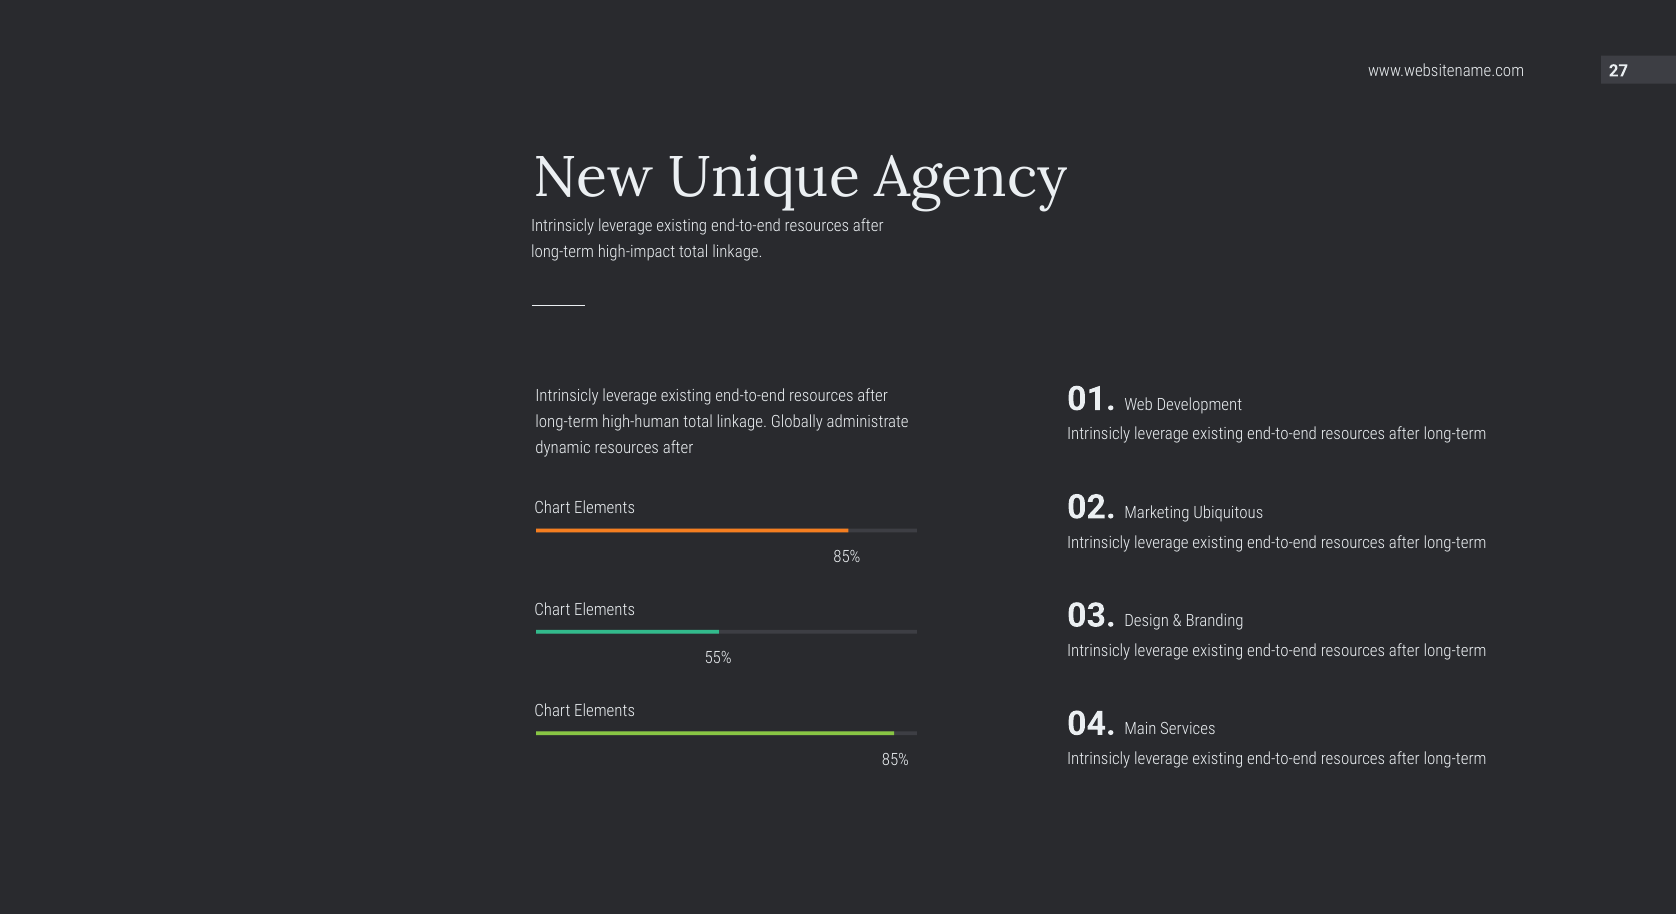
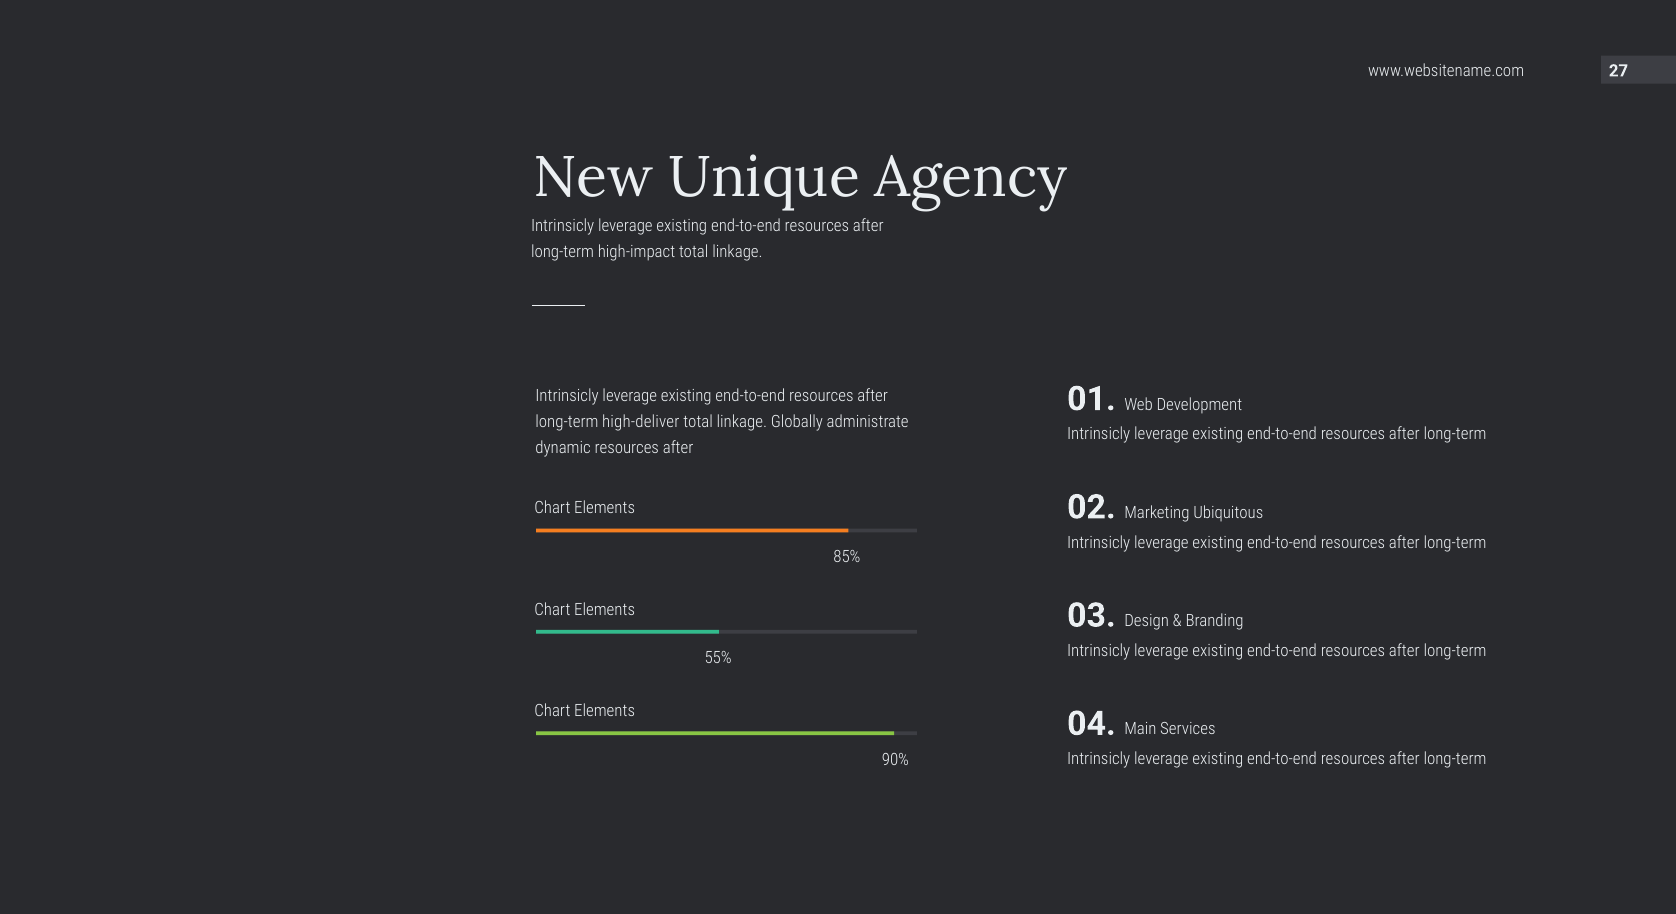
high-human: high-human -> high-deliver (641, 422)
85%: 85% -> 90% (895, 760)
